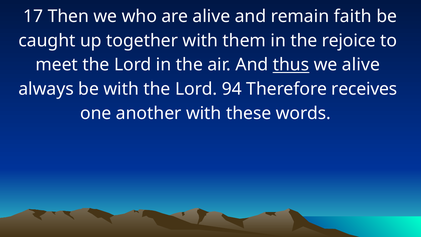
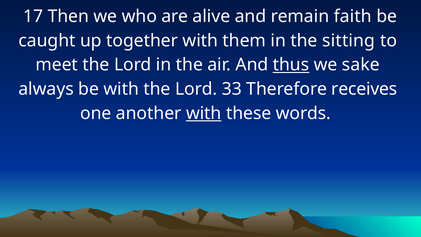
rejoice: rejoice -> sitting (349, 41)
we alive: alive -> sake (361, 65)
94: 94 -> 33 (232, 89)
with underline: none -> present (204, 113)
